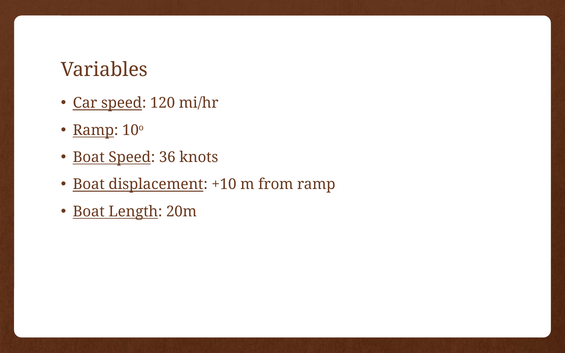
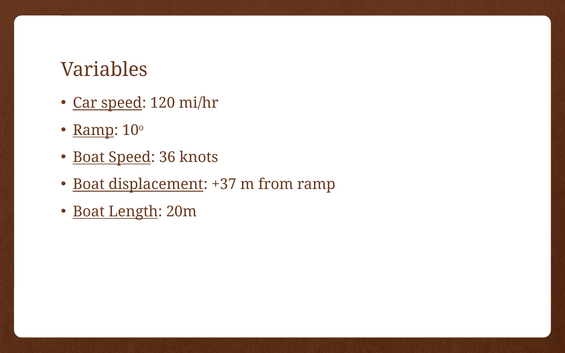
+10: +10 -> +37 (224, 184)
